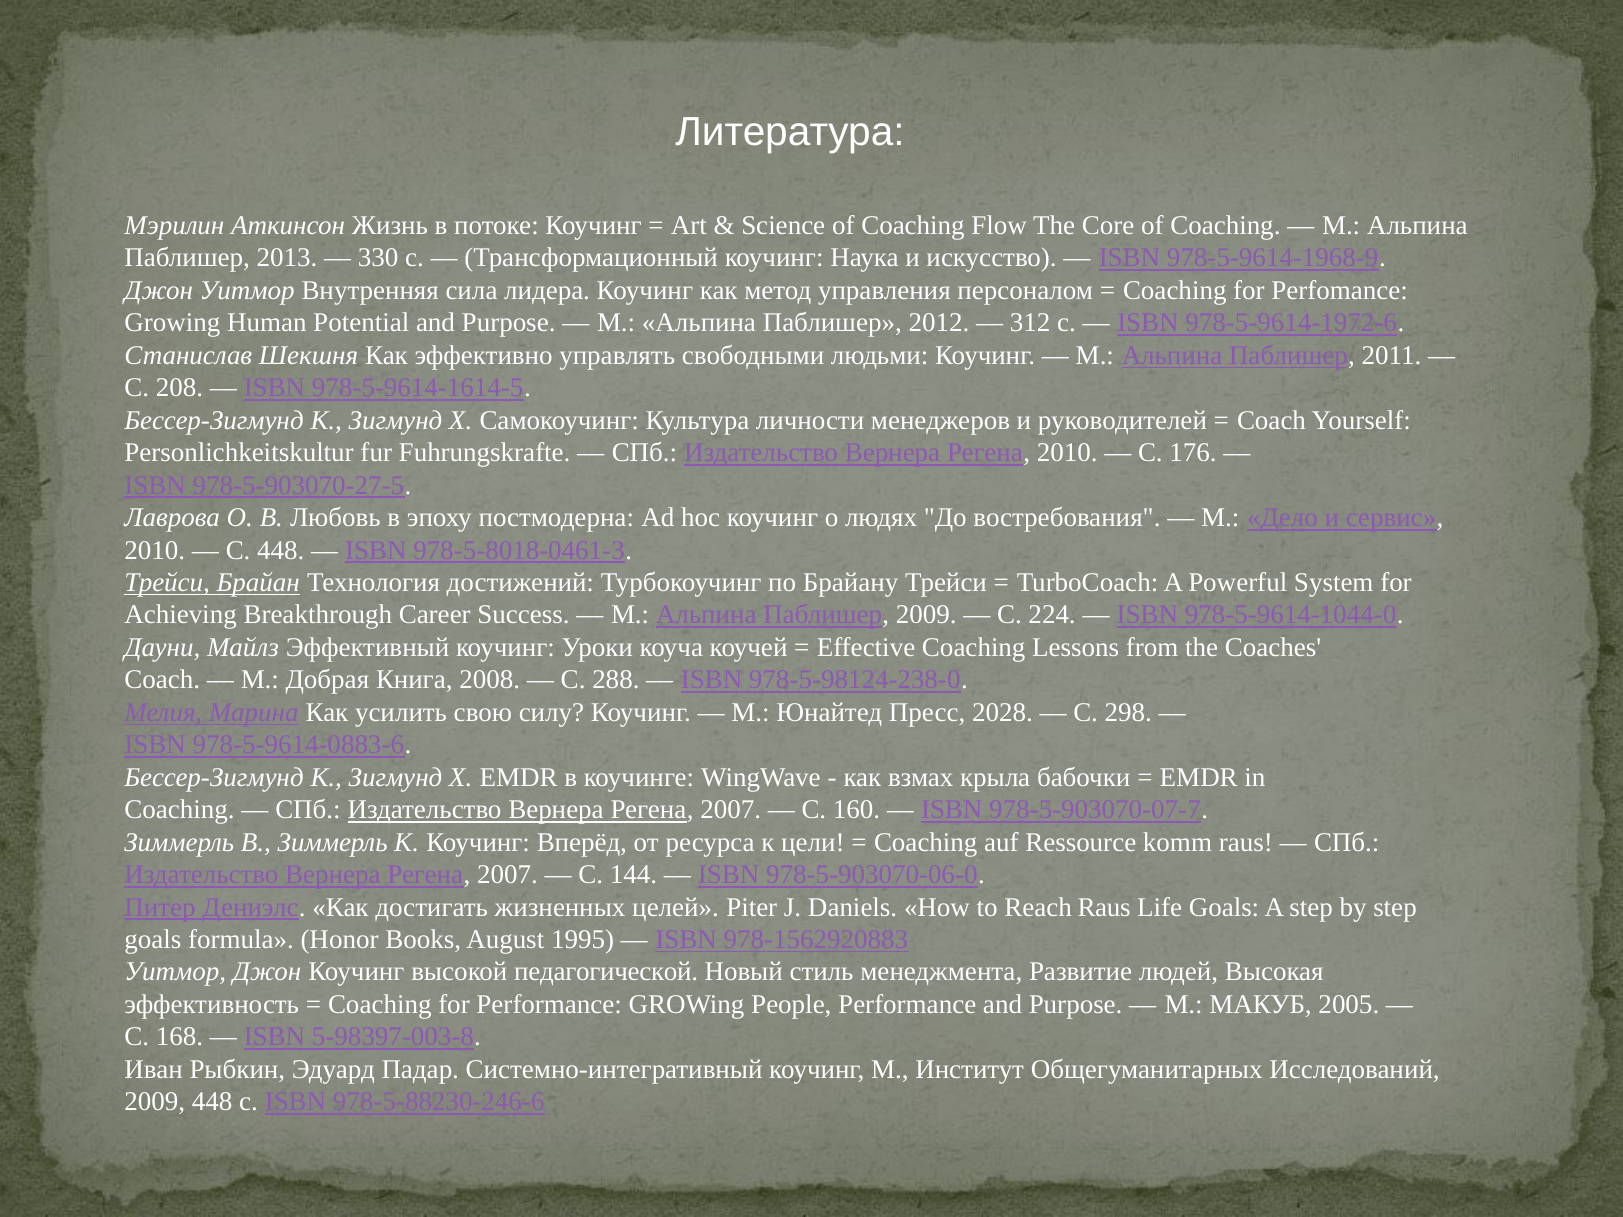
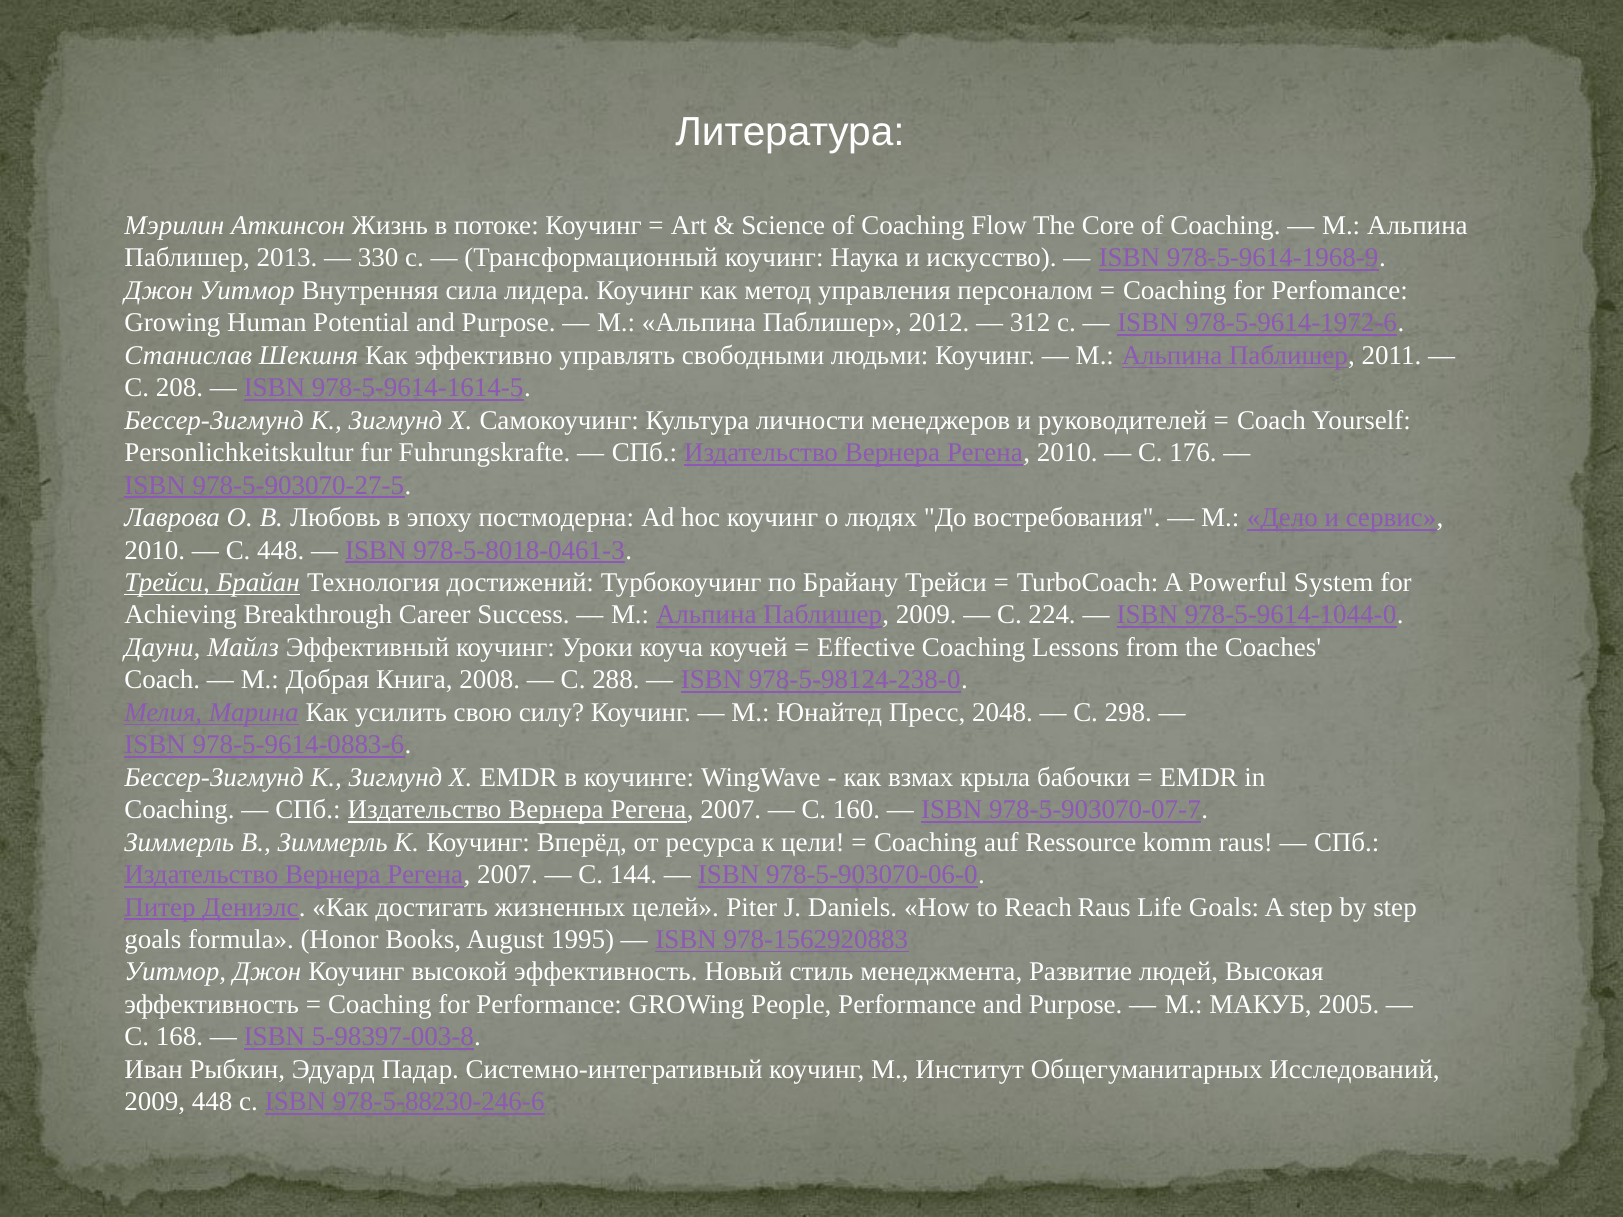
2028: 2028 -> 2048 (1002, 713)
высокой педагогической: педагогической -> эффективность (606, 972)
